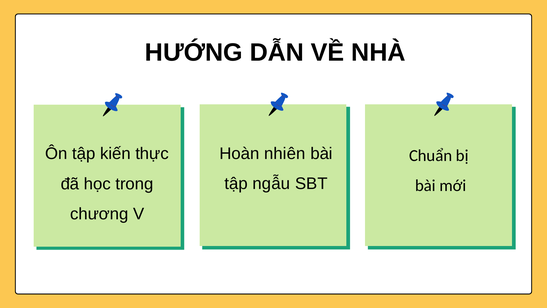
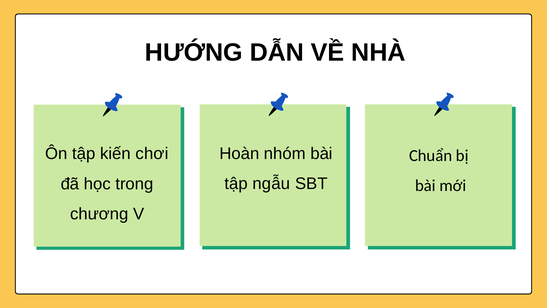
nhiên: nhiên -> nhóm (285, 153)
thực: thực -> chơi (152, 154)
